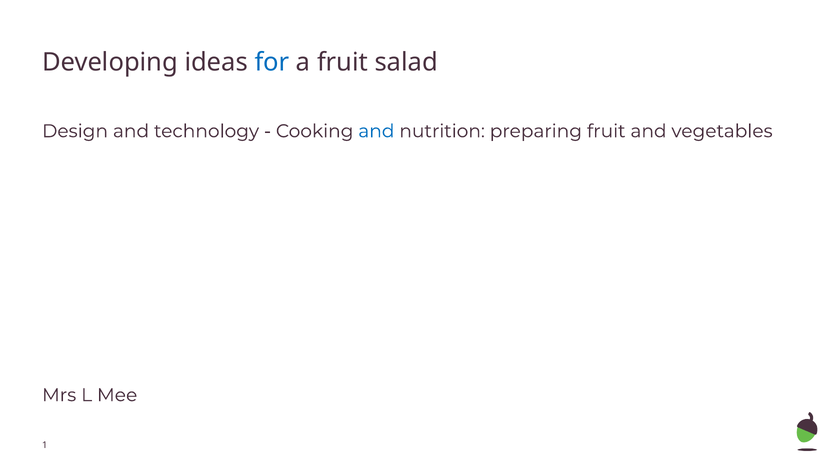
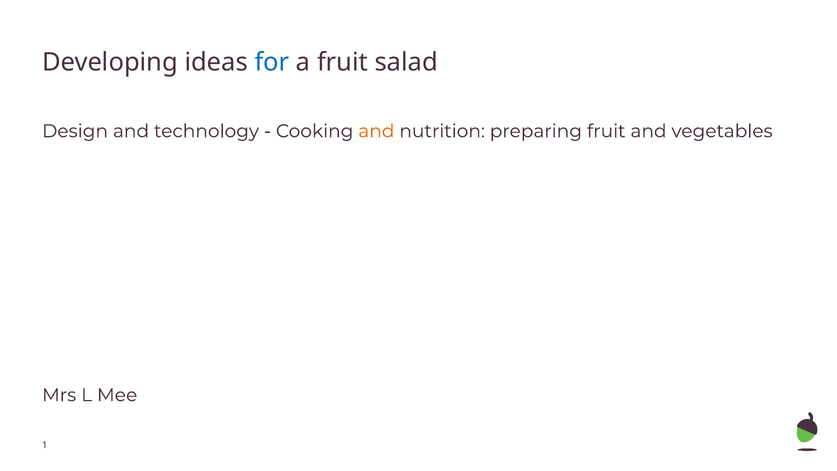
and colour: blue -> orange (376, 131)
